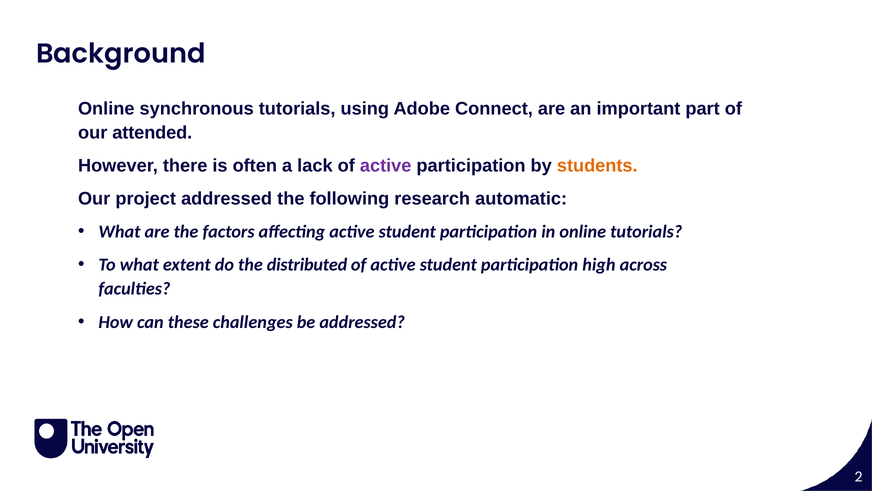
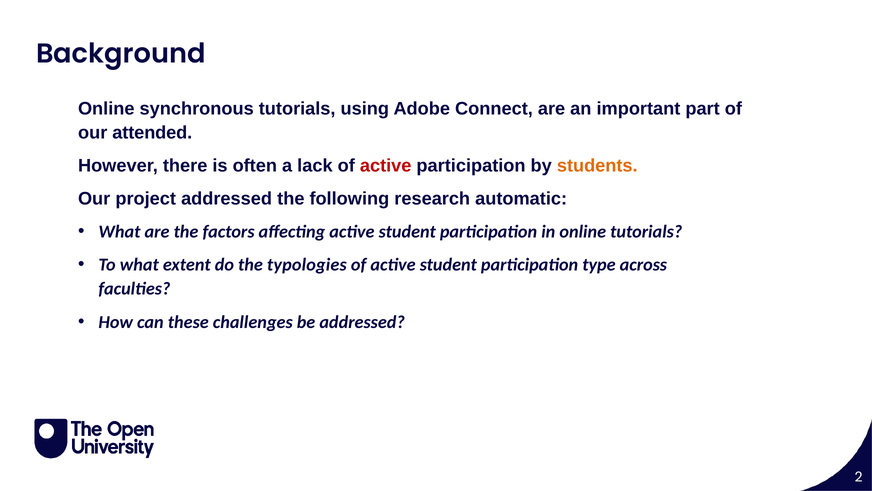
active colour: purple -> red (386, 166)
distributed: distributed -> typologies (307, 265)
high: high -> type (599, 265)
